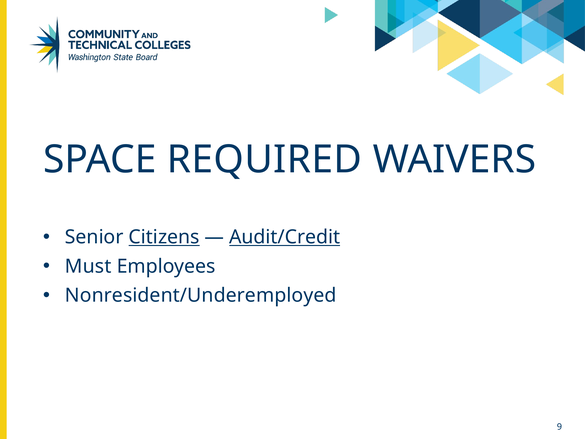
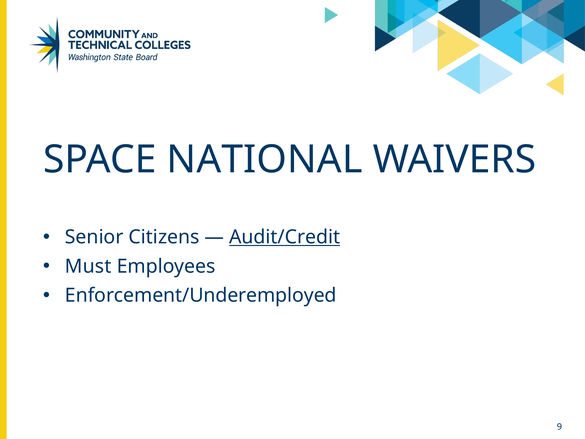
REQUIRED: REQUIRED -> NATIONAL (265, 159)
Citizens underline: present -> none (164, 237)
Nonresident/Underemployed: Nonresident/Underemployed -> Enforcement/Underemployed (201, 295)
